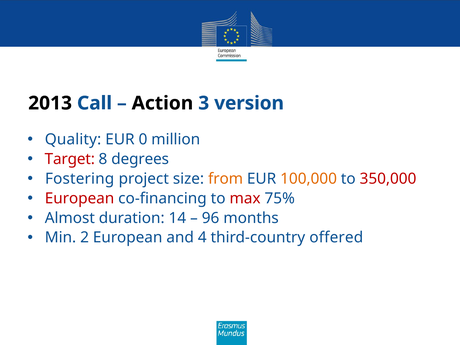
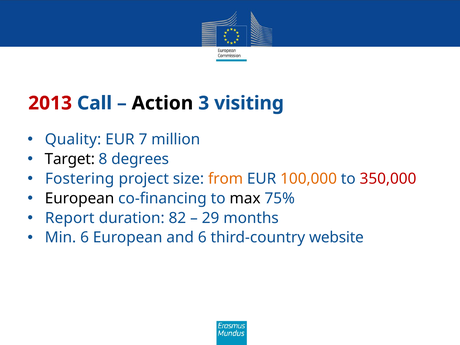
2013 colour: black -> red (50, 103)
version: version -> visiting (249, 103)
0: 0 -> 7 (143, 139)
Target colour: red -> black (70, 159)
European colour: red -> black (80, 198)
max colour: red -> black (245, 198)
Almost: Almost -> Report (70, 218)
14: 14 -> 82 (177, 218)
96: 96 -> 29 (211, 218)
Min 2: 2 -> 6 (85, 238)
and 4: 4 -> 6 (202, 238)
offered: offered -> website (336, 238)
